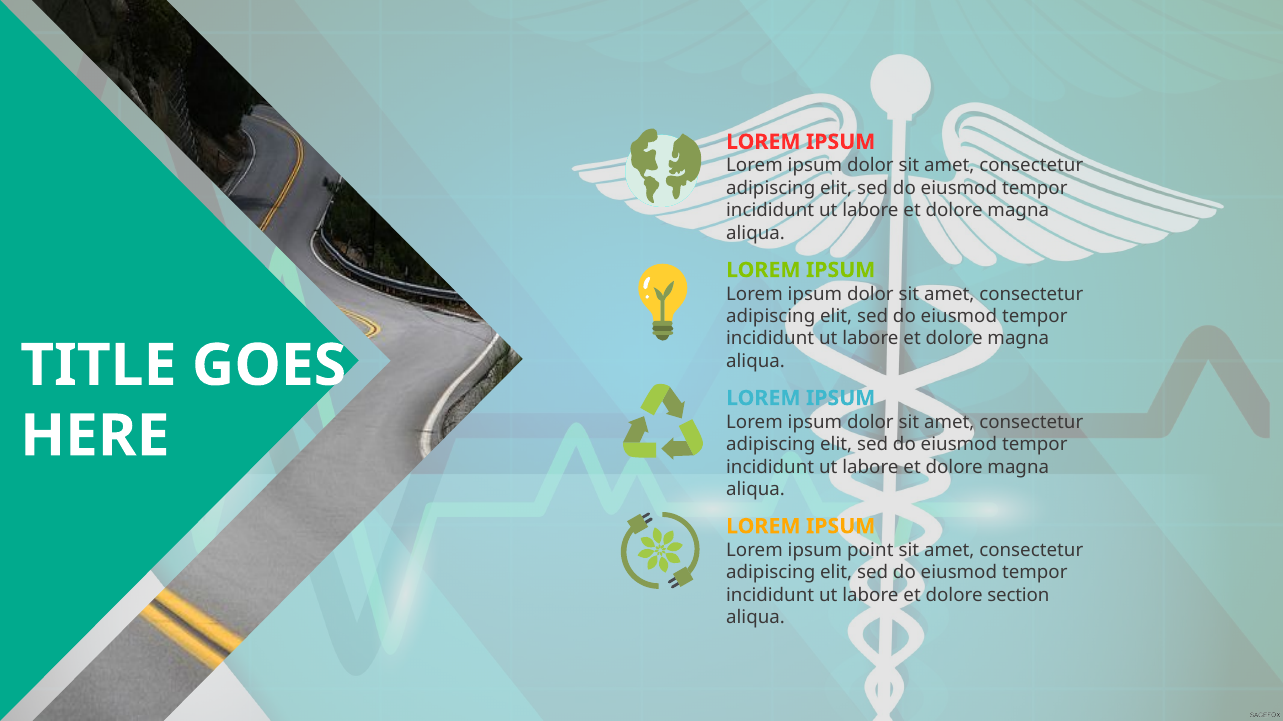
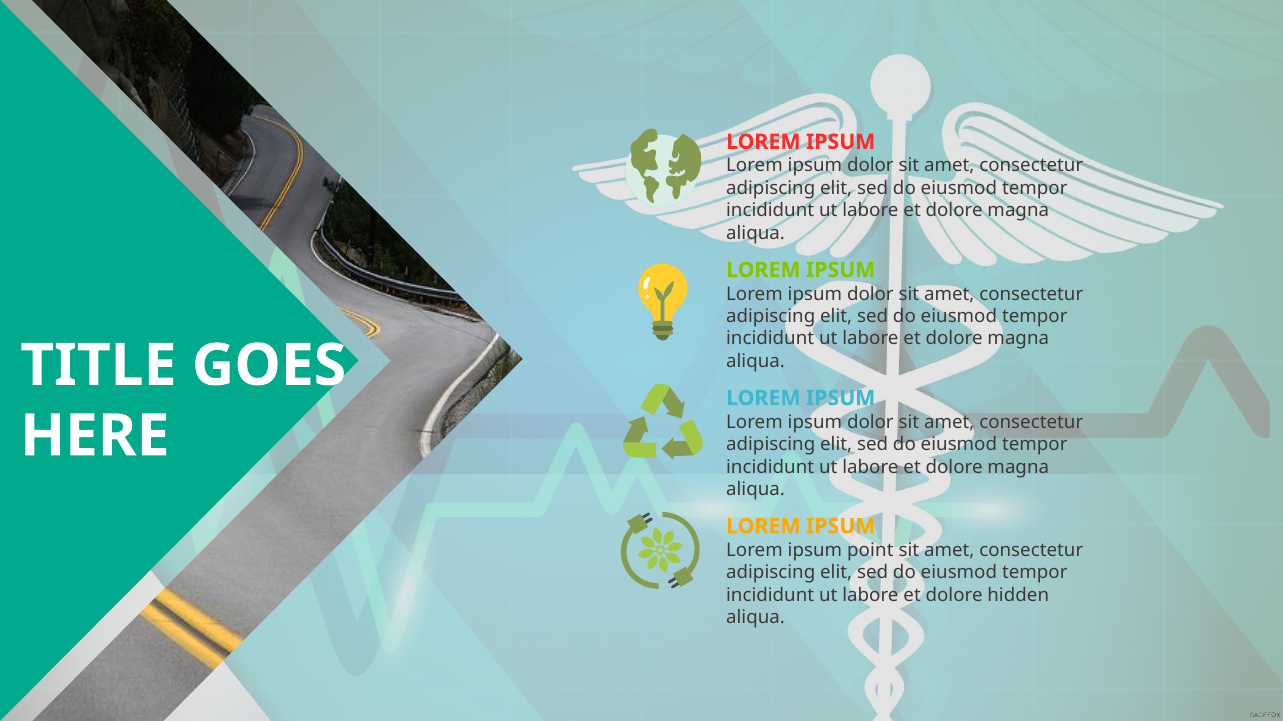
section: section -> hidden (1018, 596)
